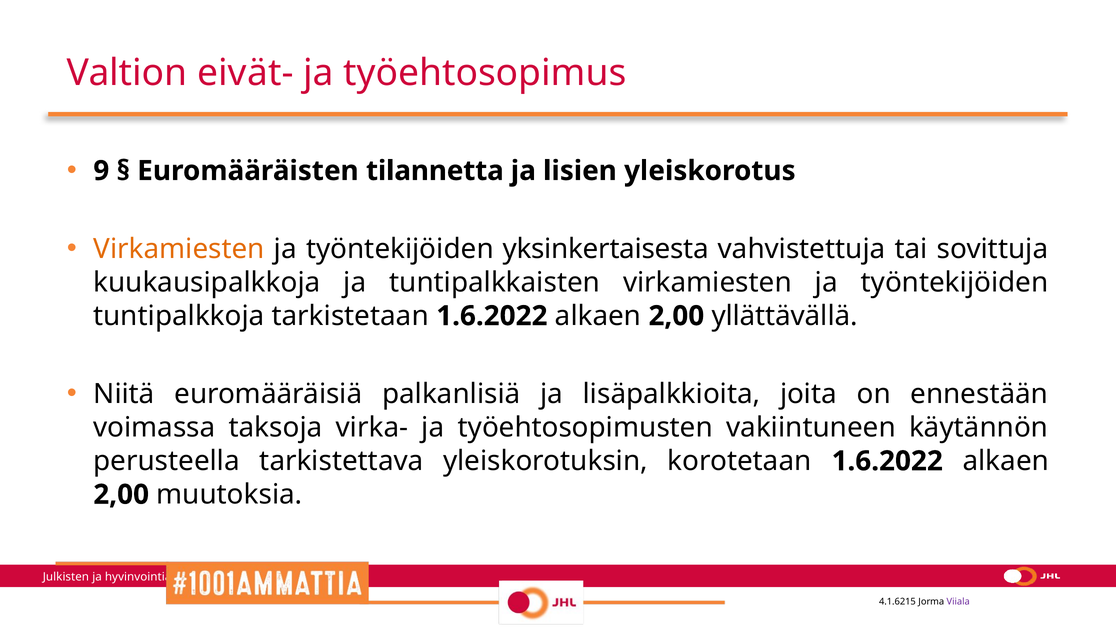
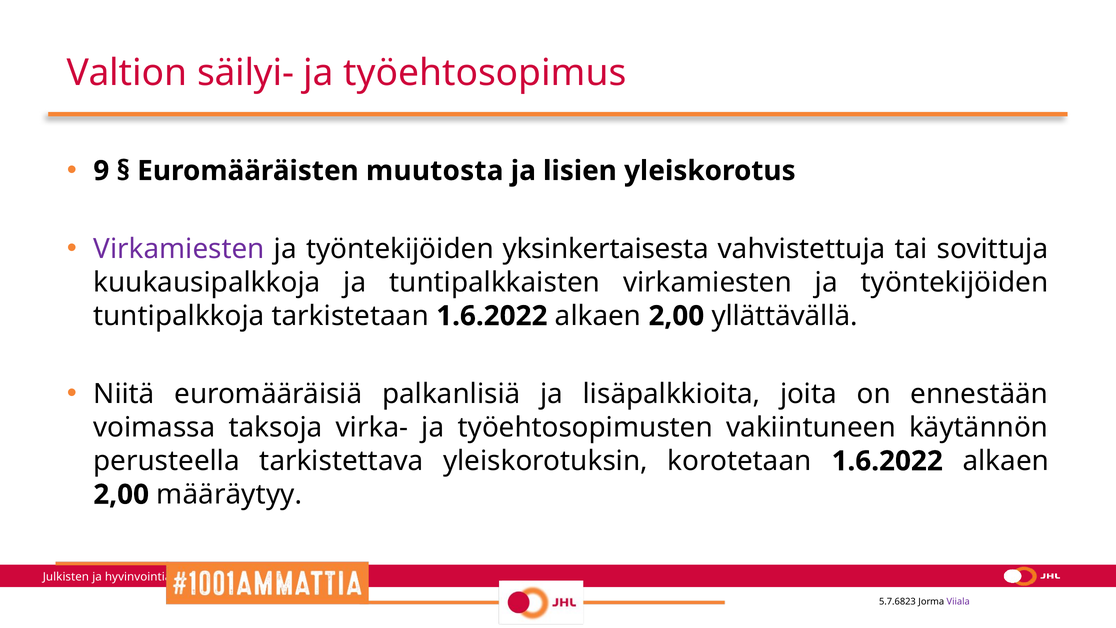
eivät-: eivät- -> säilyi- (246, 73)
tilannetta: tilannetta -> muutosta (435, 171)
Virkamiesten colour: orange -> purple (179, 249)
muutoksia: muutoksia -> määräytyy (229, 494)
4.1.6215: 4.1.6215 -> 5.7.6823 (897, 601)
